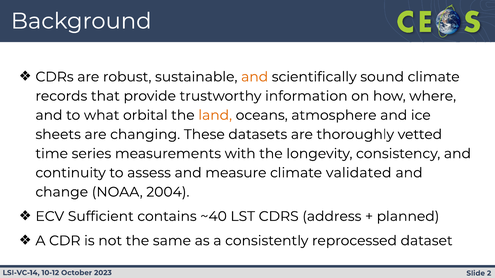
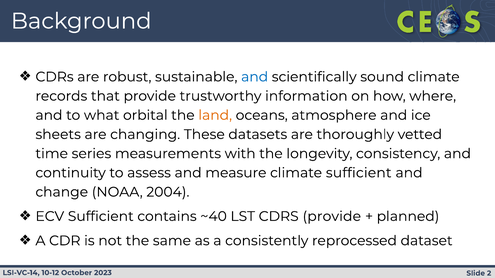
and colour: orange -> blue (255, 77)
climate validated: validated -> sufficient (359, 173)
CDRS address: address -> provide (332, 217)
